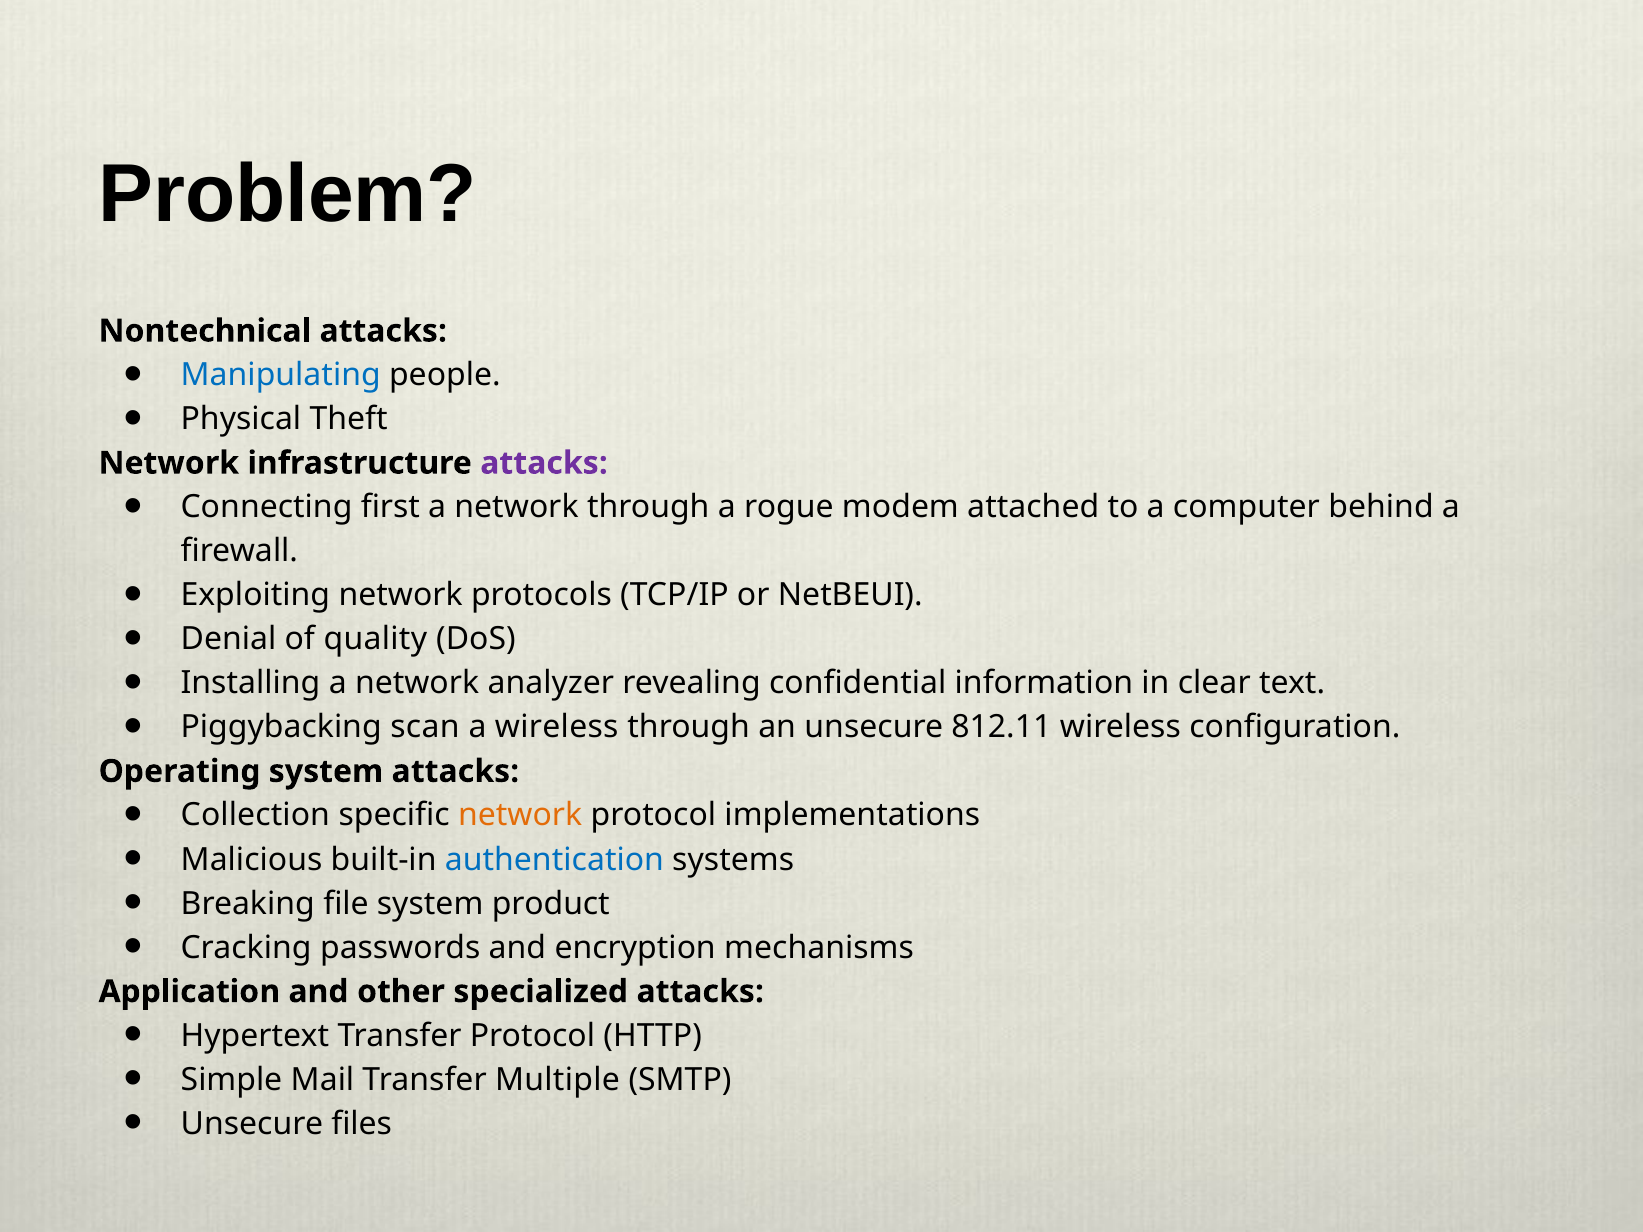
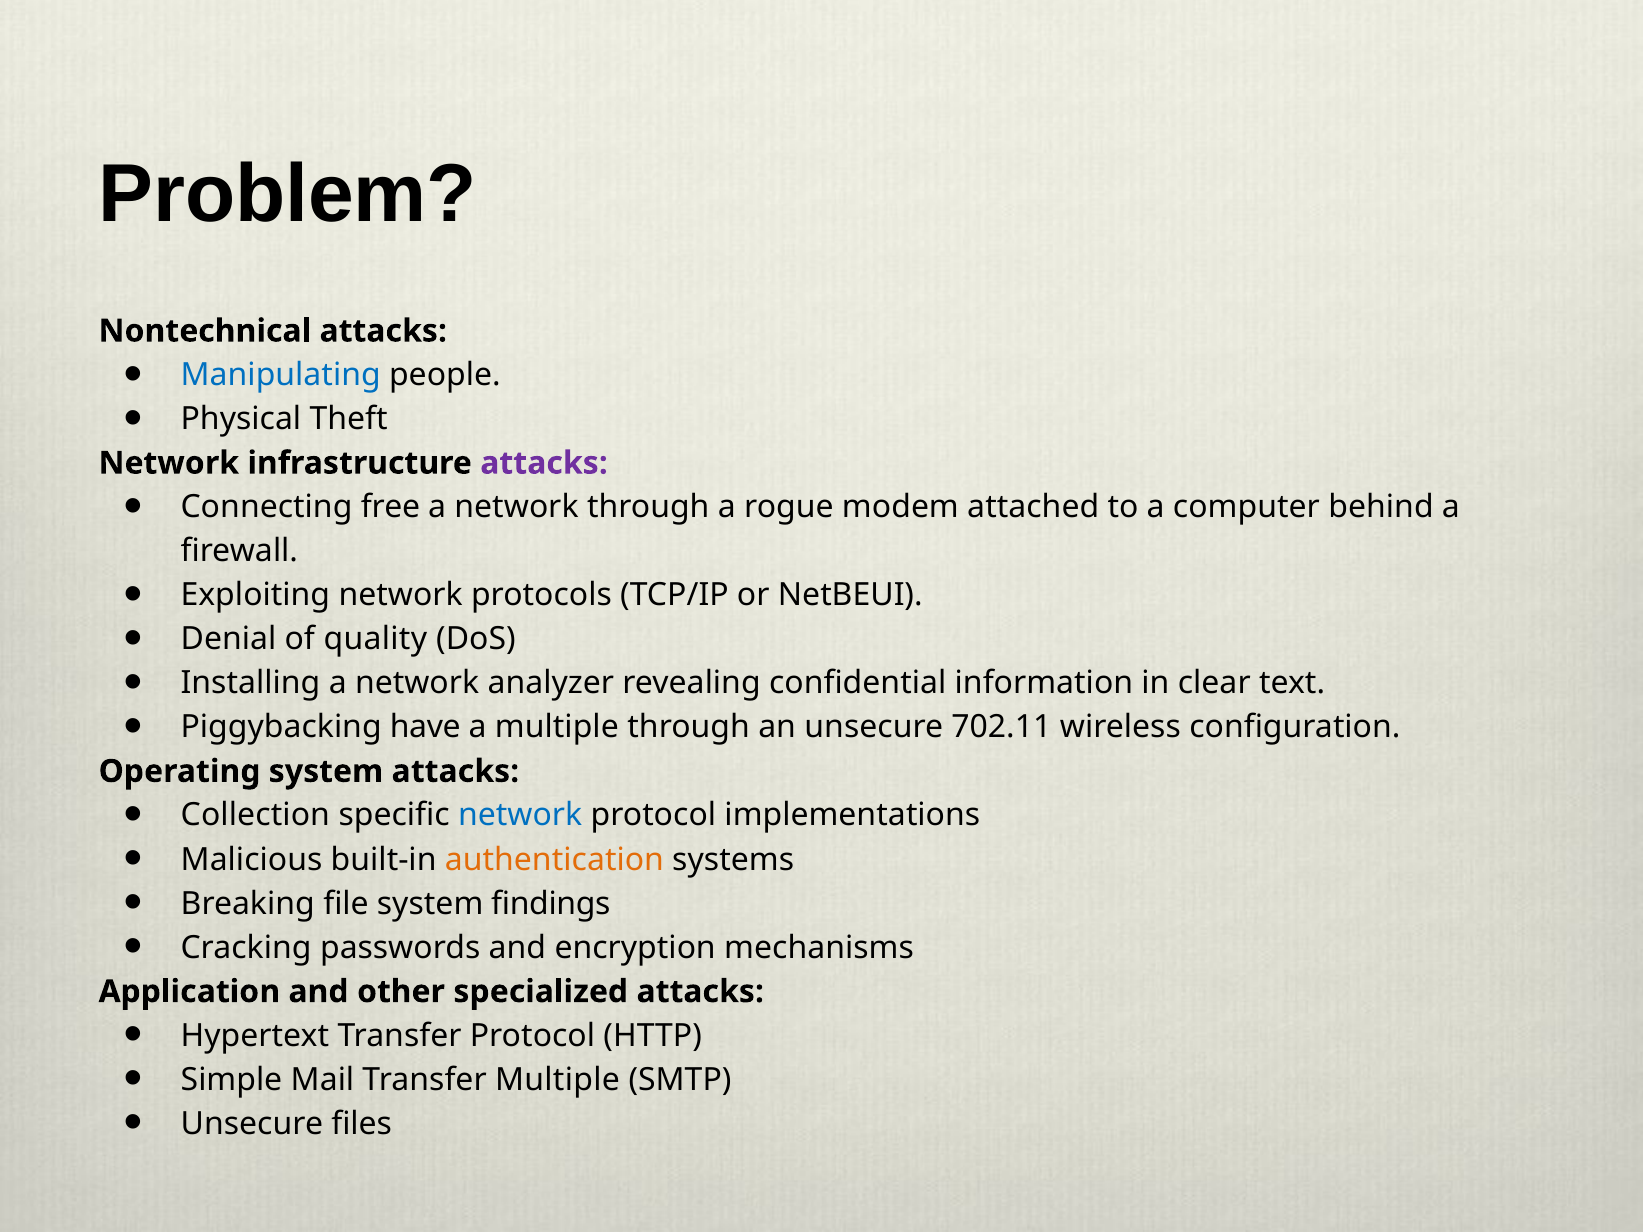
first: first -> free (390, 507)
scan: scan -> have (425, 728)
a wireless: wireless -> multiple (557, 728)
812.11: 812.11 -> 702.11 (1001, 728)
network colour: orange -> blue (520, 816)
authentication colour: blue -> orange (554, 860)
product: product -> findings (551, 904)
